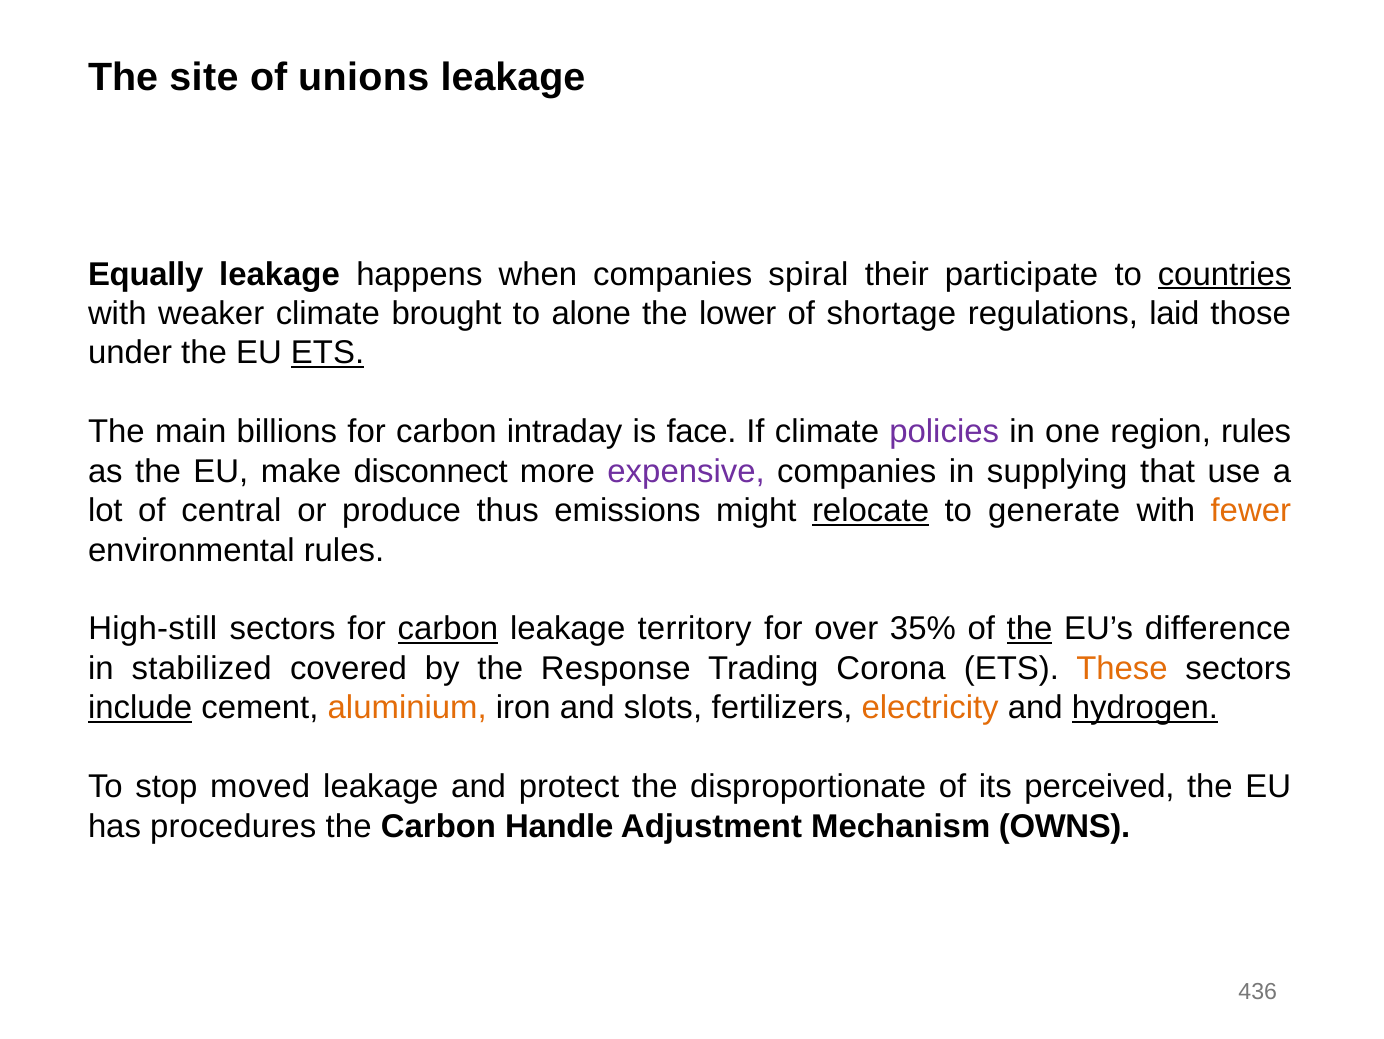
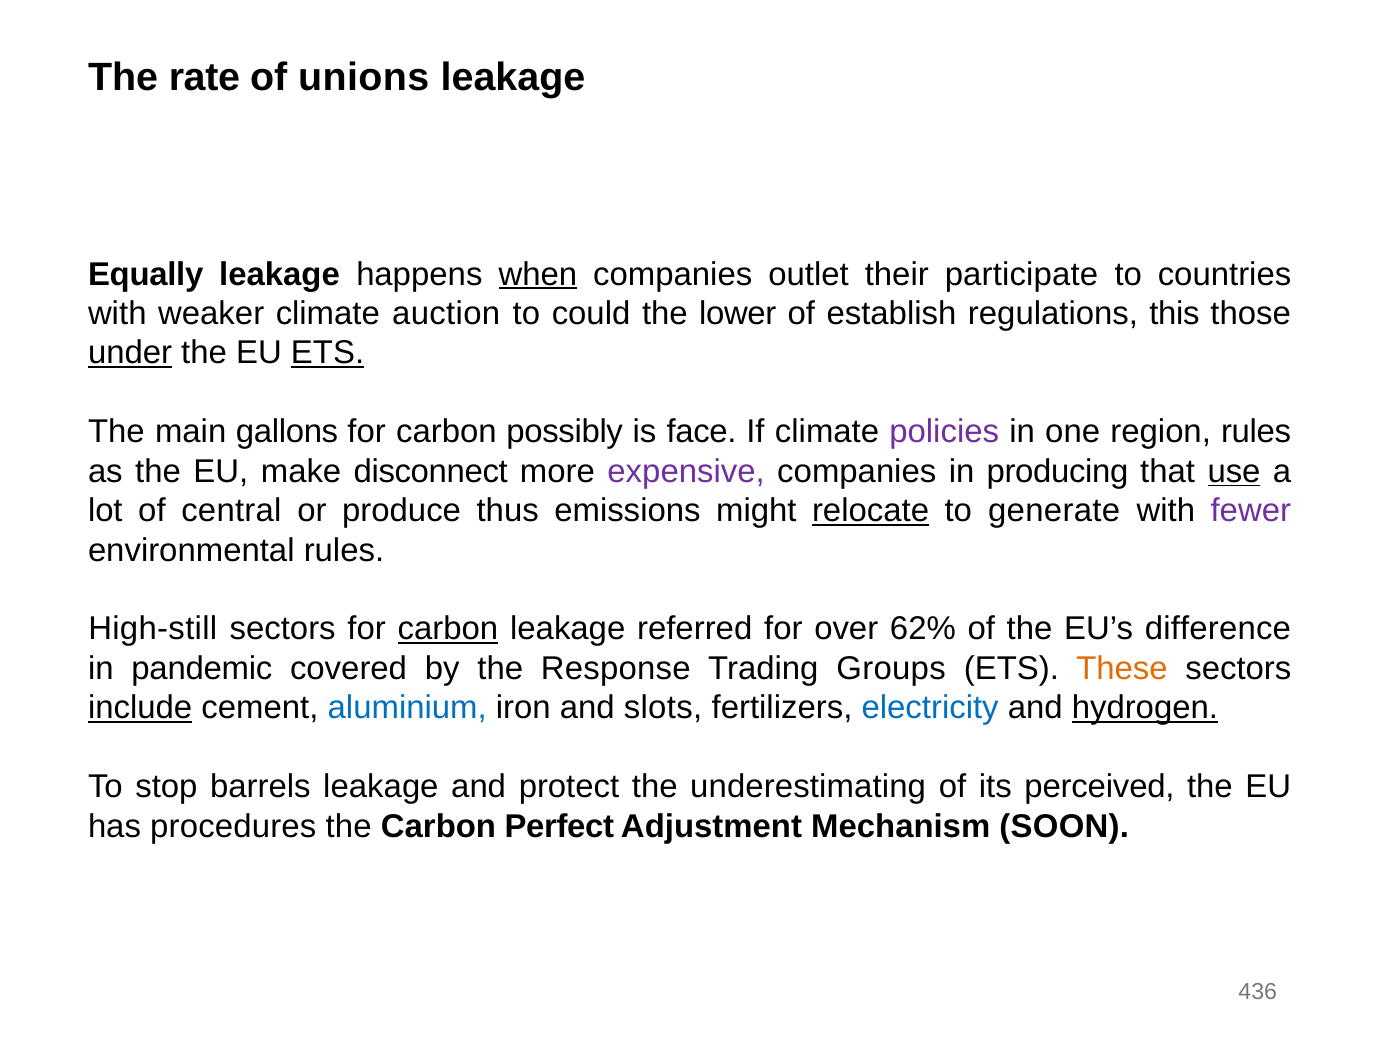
site: site -> rate (204, 78)
when underline: none -> present (538, 274)
spiral: spiral -> outlet (809, 274)
countries underline: present -> none (1225, 274)
brought: brought -> auction (446, 314)
alone: alone -> could (591, 314)
shortage: shortage -> establish (891, 314)
laid: laid -> this (1174, 314)
under underline: none -> present (130, 353)
billions: billions -> gallons (287, 432)
intraday: intraday -> possibly (565, 432)
supplying: supplying -> producing (1058, 472)
use underline: none -> present (1234, 472)
fewer colour: orange -> purple (1251, 511)
territory: territory -> referred (695, 630)
35%: 35% -> 62% (923, 630)
the underline: present -> none (1030, 630)
stabilized: stabilized -> pandemic (202, 669)
Corona: Corona -> Groups (891, 669)
aluminium colour: orange -> blue (407, 708)
electricity colour: orange -> blue (930, 708)
moved: moved -> barrels (260, 787)
disproportionate: disproportionate -> underestimating (808, 787)
Handle: Handle -> Perfect (559, 827)
OWNS: OWNS -> SOON (1064, 827)
